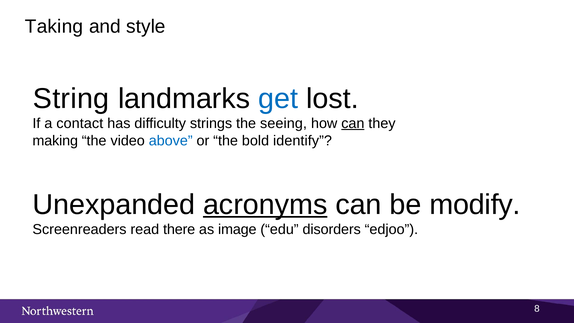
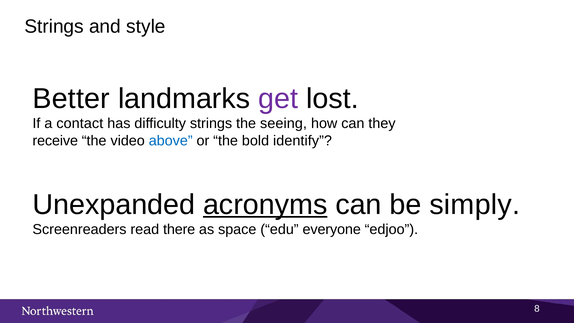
Taking: Taking -> Strings (54, 27)
String: String -> Better (71, 99)
get colour: blue -> purple (278, 99)
can underline: present -> none (353, 123)
making: making -> receive (55, 141)
modify: modify -> simply (475, 205)
image: image -> space (237, 229)
disorders: disorders -> everyone (332, 229)
